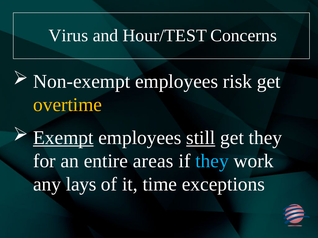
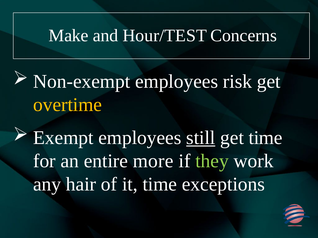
Virus: Virus -> Make (69, 36)
Exempt underline: present -> none (63, 138)
get they: they -> time (266, 138)
areas: areas -> more (153, 161)
they colour: light blue -> light green (212, 161)
lays: lays -> hair (81, 185)
